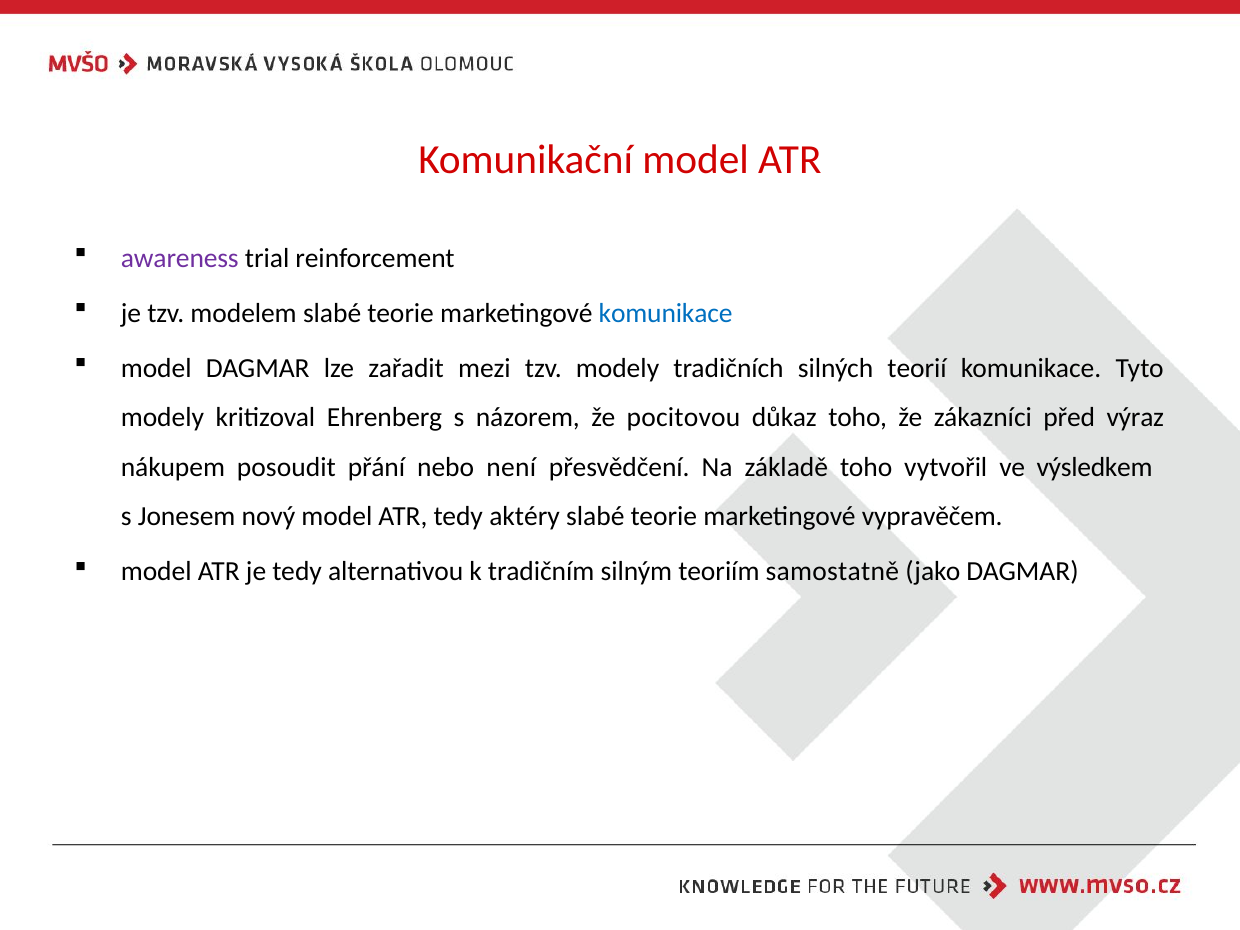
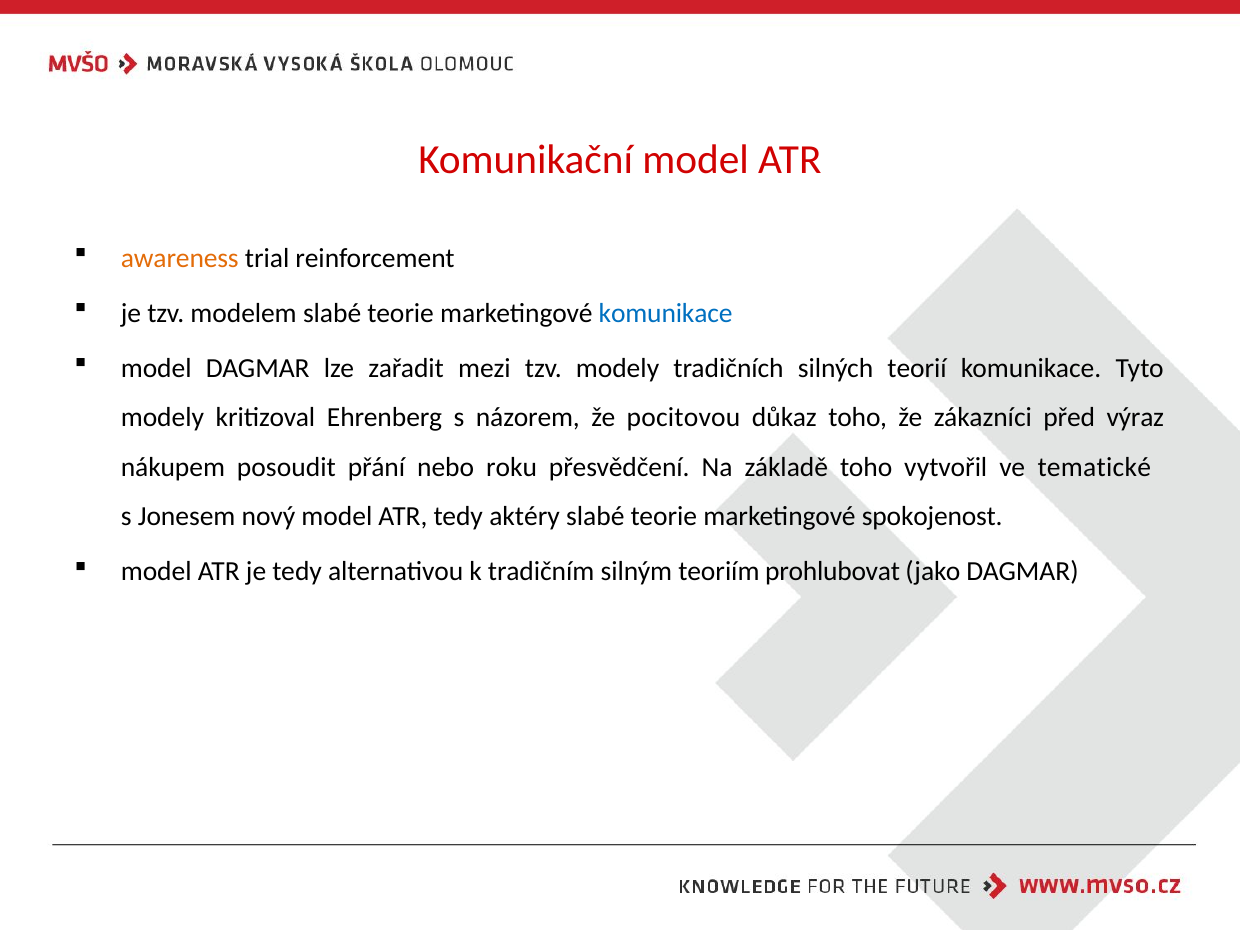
awareness colour: purple -> orange (180, 258)
není: není -> roku (511, 467)
výsledkem: výsledkem -> tematické (1094, 467)
vypravěčem: vypravěčem -> spokojenost (932, 517)
samostatně: samostatně -> prohlubovat (833, 572)
